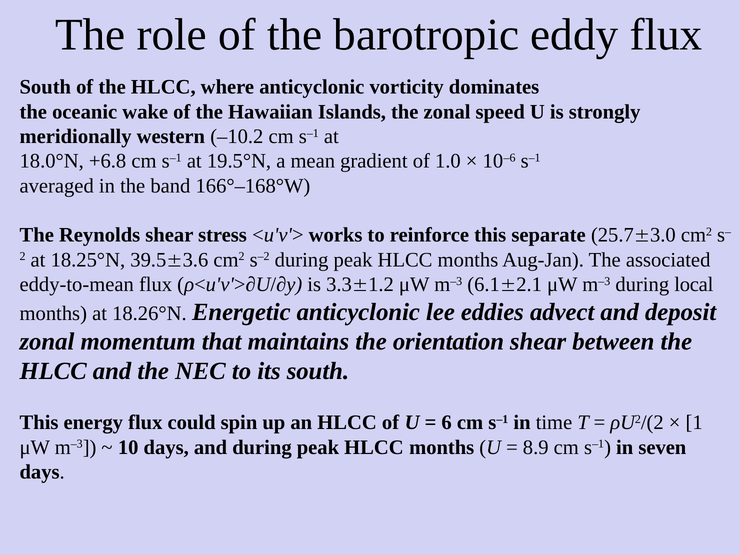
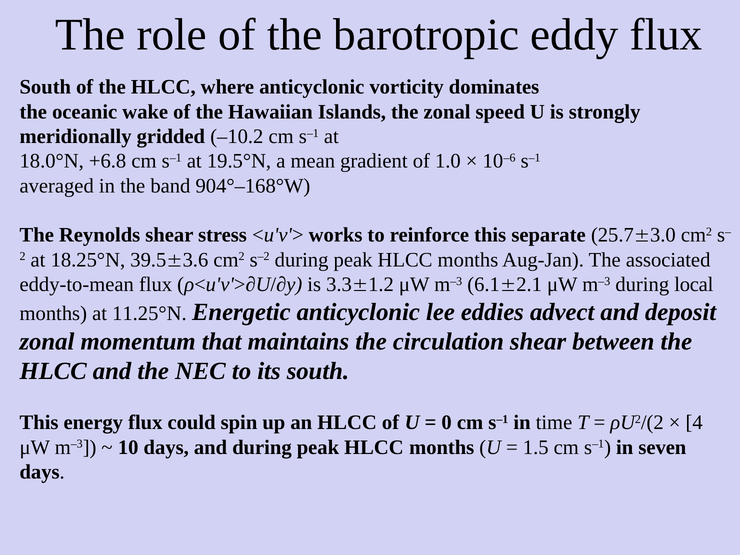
western: western -> gridded (171, 136)
166°–168°W: 166°–168°W -> 904°–168°W (253, 186)
18.26°N: 18.26°N -> 11.25°N (149, 313)
orientation: orientation -> circulation (448, 341)
6: 6 -> 0 (447, 423)
1: 1 -> 4 (694, 423)
8.9: 8.9 -> 1.5 (536, 447)
